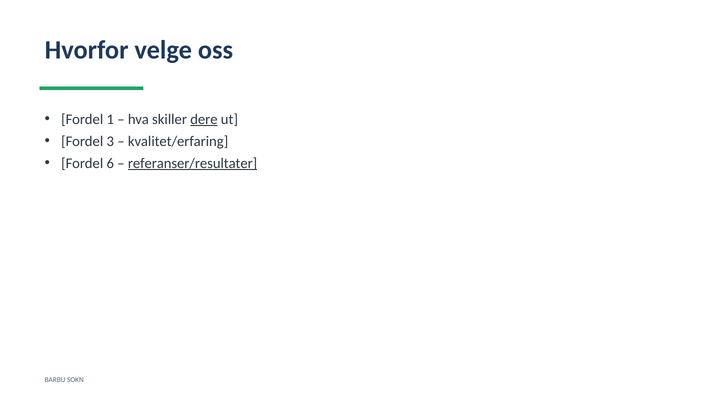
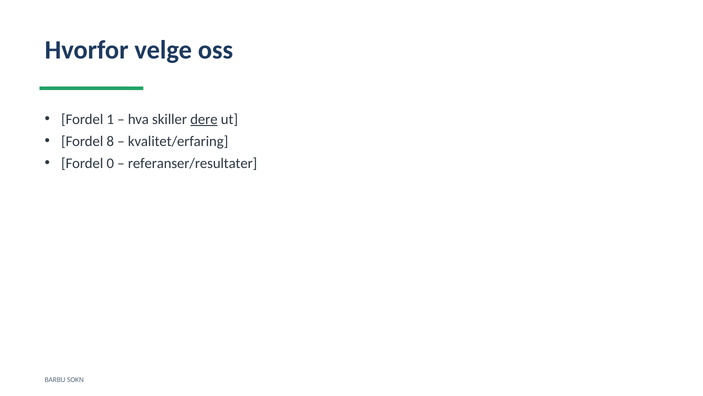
3: 3 -> 8 (110, 141)
6: 6 -> 0 (110, 163)
referanser/resultater underline: present -> none (193, 163)
